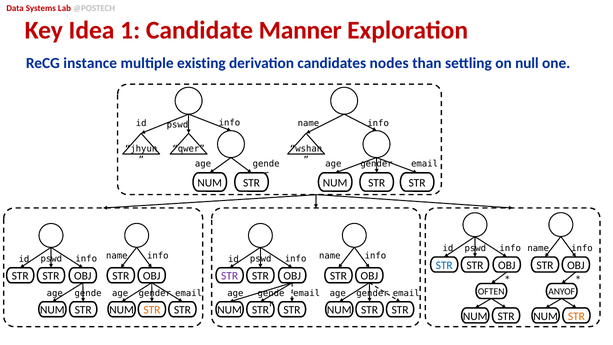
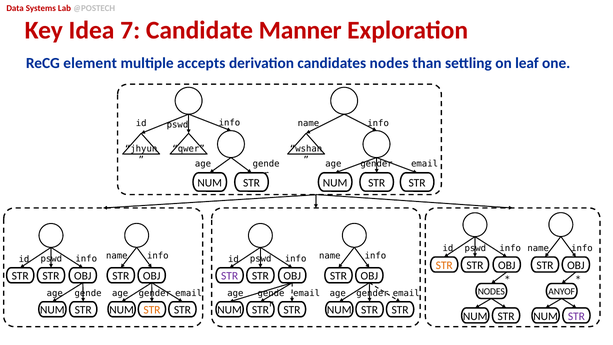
1: 1 -> 7 (130, 30)
instance: instance -> element (90, 63)
existing: existing -> accepts (201, 63)
null: null -> leaf (527, 63)
STR colour: blue -> orange (444, 265)
OFTEN: OFTEN -> NODES (491, 291)
STR colour: orange -> purple (576, 316)
